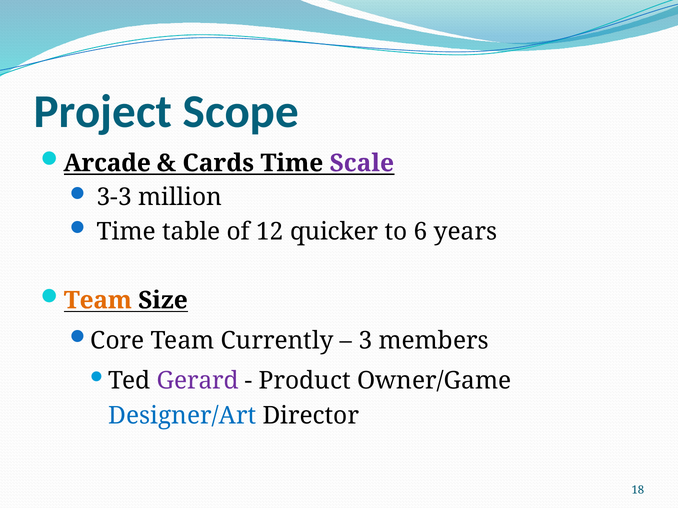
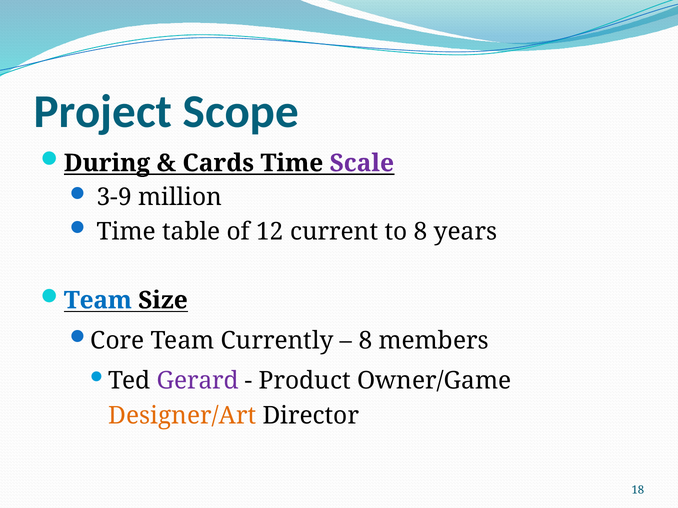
Arcade: Arcade -> During (107, 163)
3-3: 3-3 -> 3-9 (114, 198)
quicker: quicker -> current (334, 232)
to 6: 6 -> 8 (421, 232)
Team colour: orange -> blue (98, 301)
3: 3 -> 8 (365, 341)
Designer/Art colour: blue -> orange (182, 416)
